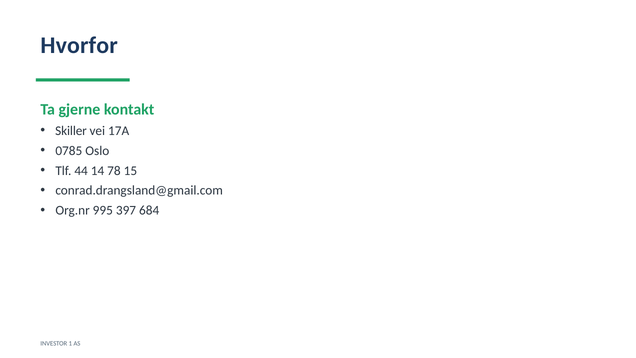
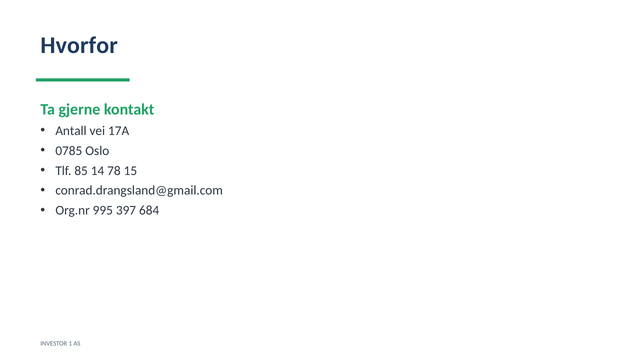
Skiller: Skiller -> Antall (71, 131)
44: 44 -> 85 (81, 171)
